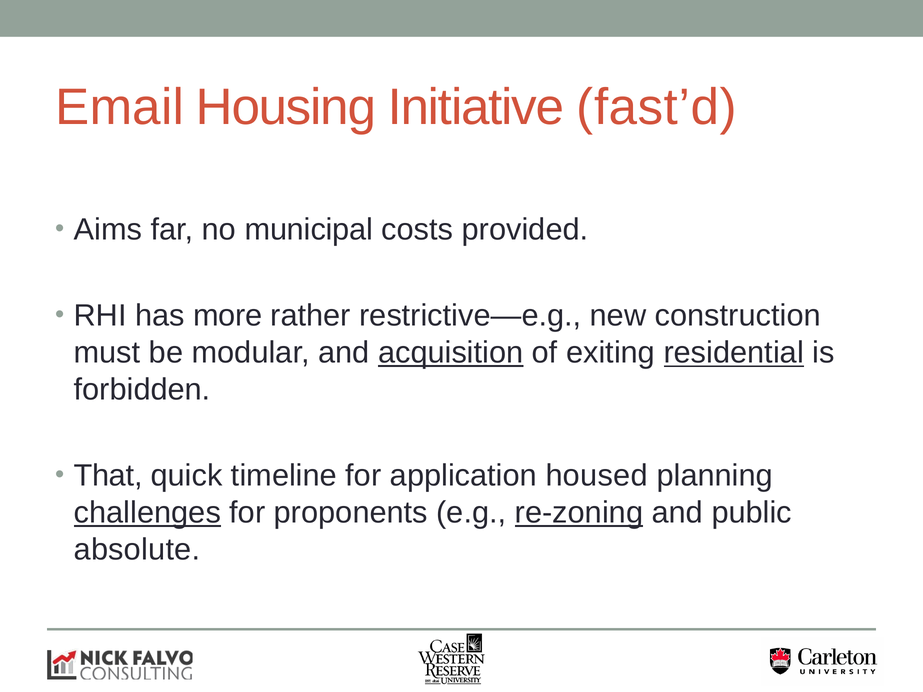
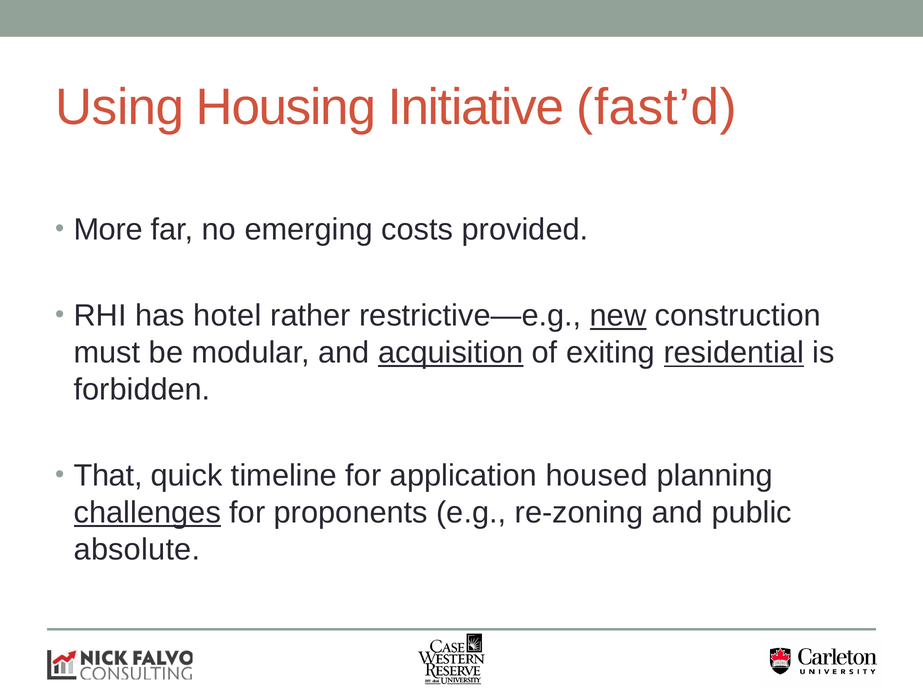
Email: Email -> Using (120, 107)
Aims: Aims -> More (108, 230)
municipal: municipal -> emerging (309, 230)
more: more -> hotel (227, 316)
new underline: none -> present (618, 316)
re-zoning underline: present -> none (579, 513)
